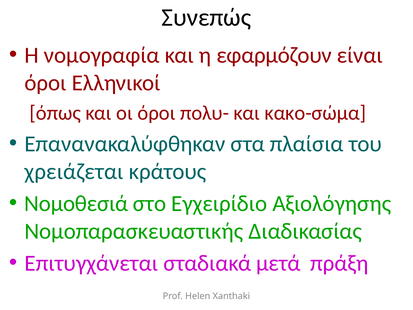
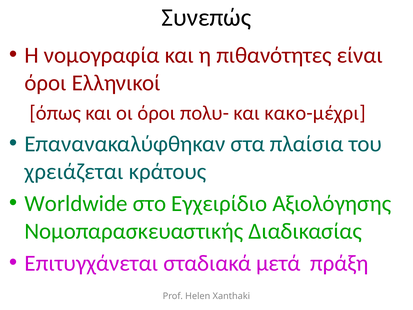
εφαρμόζουν: εφαρμόζουν -> πιθανότητες (274, 55)
κακο-σώμα: κακο-σώμα -> κακο-μέχρι (315, 113)
Νομοθεσιά: Νομοθεσιά -> Worldwide (76, 203)
